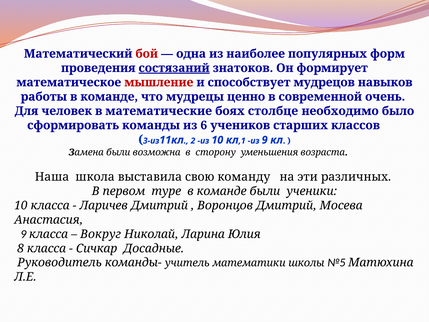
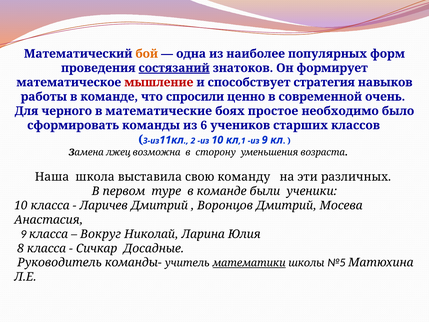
бой colour: red -> orange (147, 54)
мудрецов: мудрецов -> стратегия (324, 82)
мудрецы: мудрецы -> спросили (195, 97)
человек: человек -> черного (67, 111)
столбце: столбце -> простое (273, 111)
Замена были: были -> лжец (118, 152)
математики underline: none -> present (249, 263)
